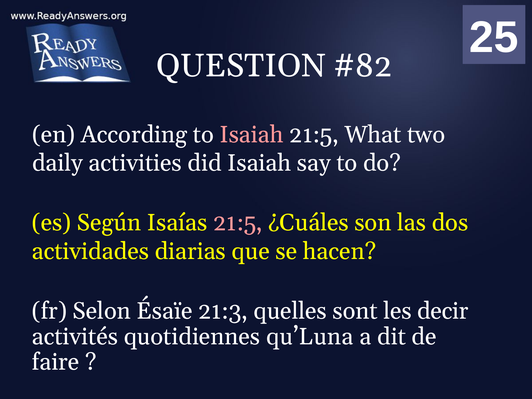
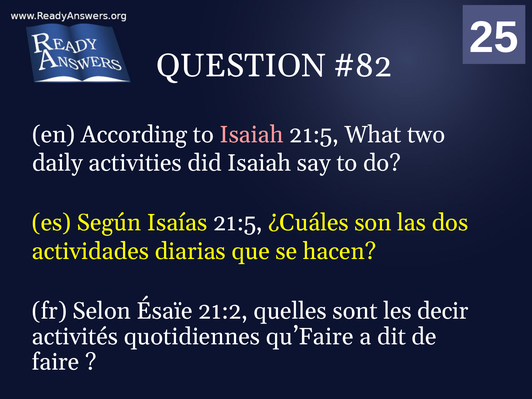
21:5 colour: pink -> white (238, 223)
21:3: 21:3 -> 21:2 (223, 311)
qu’Luna: qu’Luna -> qu’Faire (310, 337)
